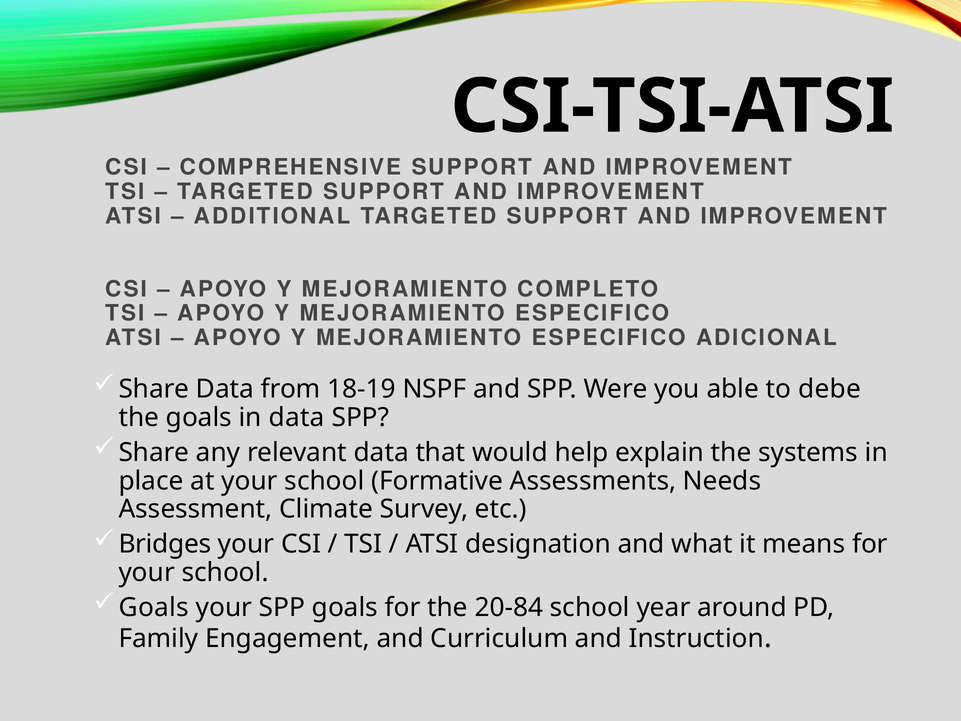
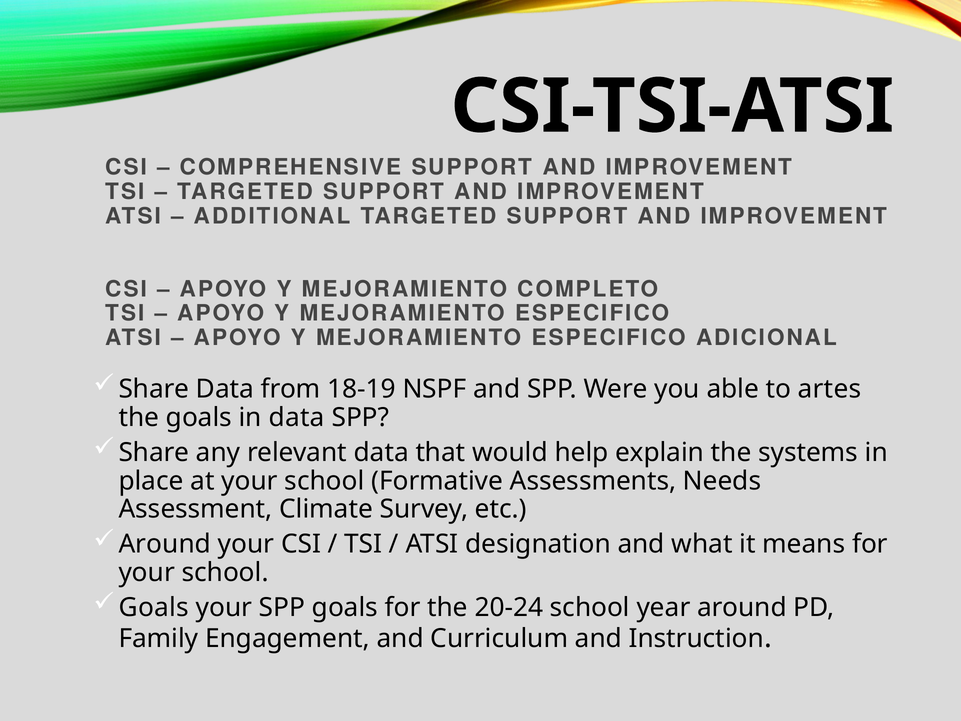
debe: debe -> artes (830, 389)
Bridges: Bridges -> Around (165, 544)
20-84: 20-84 -> 20-24 (509, 607)
